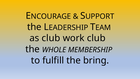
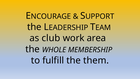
work club: club -> area (96, 38)
bring: bring -> them (96, 60)
